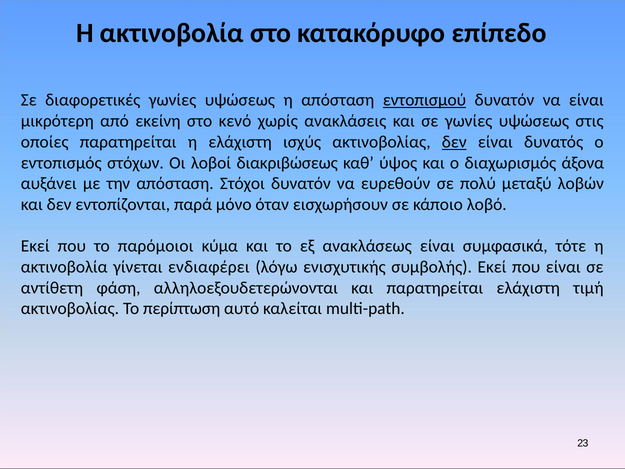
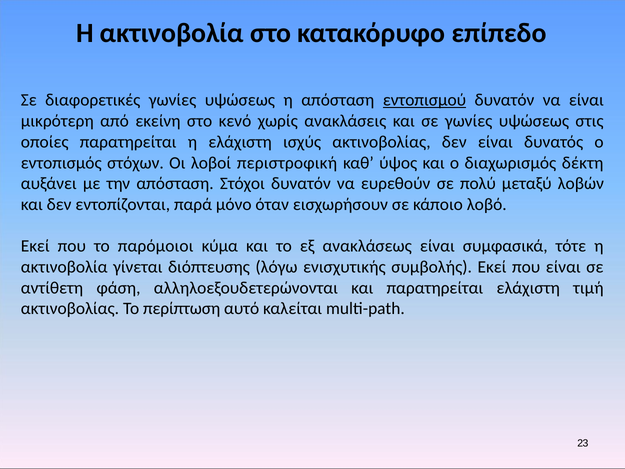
δεν underline: present -> none (454, 142)
διακριβώσεως: διακριβώσεως -> περιστροφική (287, 163)
άξονα: άξονα -> δέκτη (583, 163)
ενδιαφέρει: ενδιαφέρει -> διόπτευσης (209, 267)
